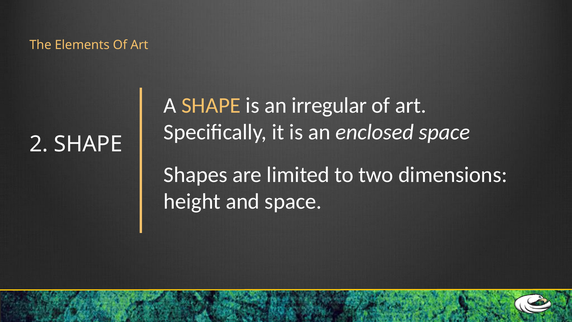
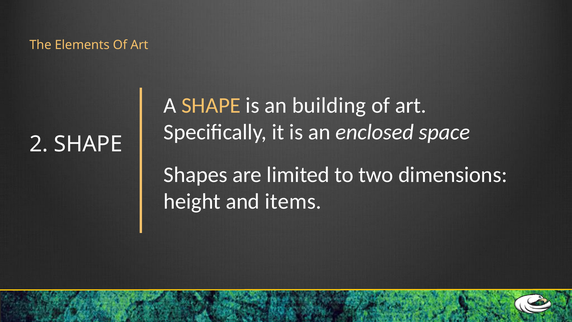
irregular: irregular -> building (329, 105)
and space: space -> items (293, 201)
